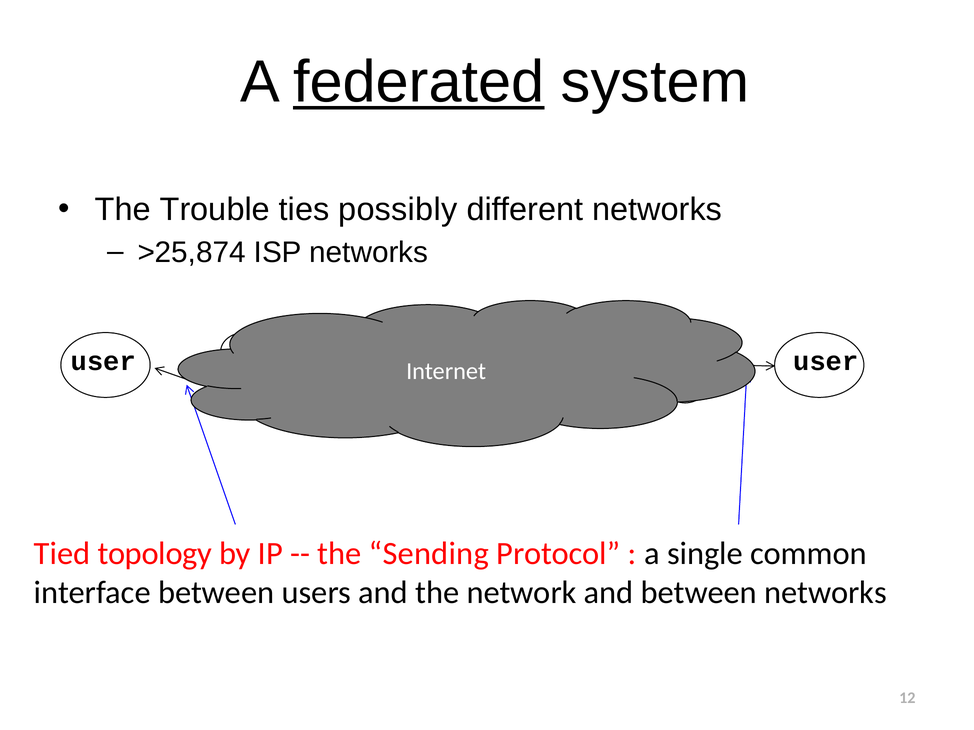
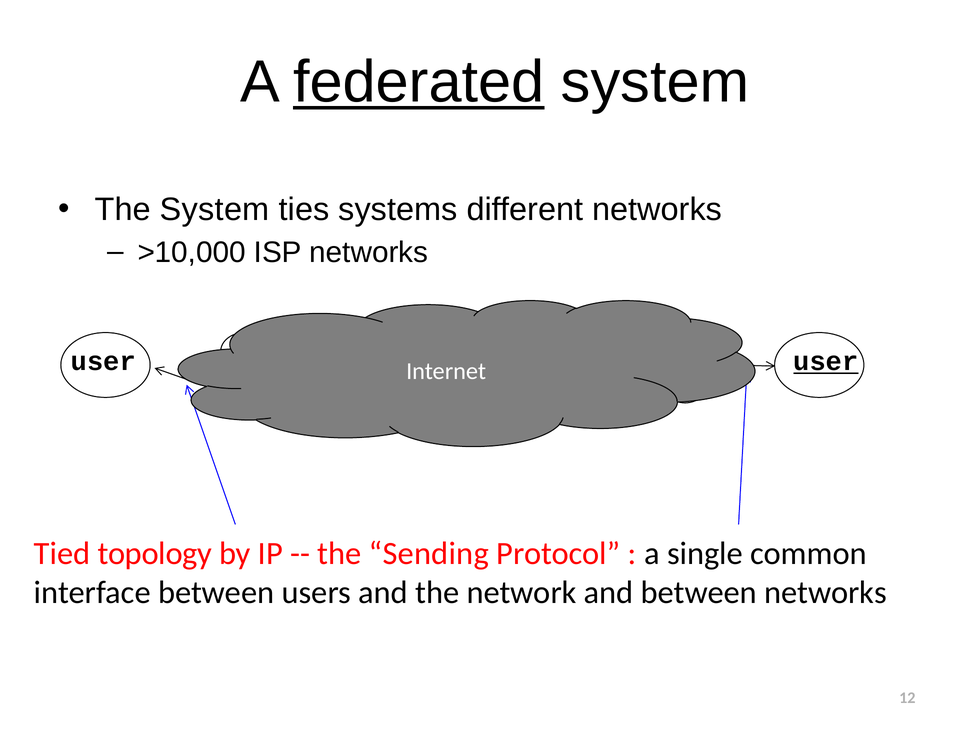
The Trouble: Trouble -> System (215, 210)
possibly: possibly -> systems (398, 210)
>25,874: >25,874 -> >10,000 (192, 253)
user underline: none -> present (826, 362)
